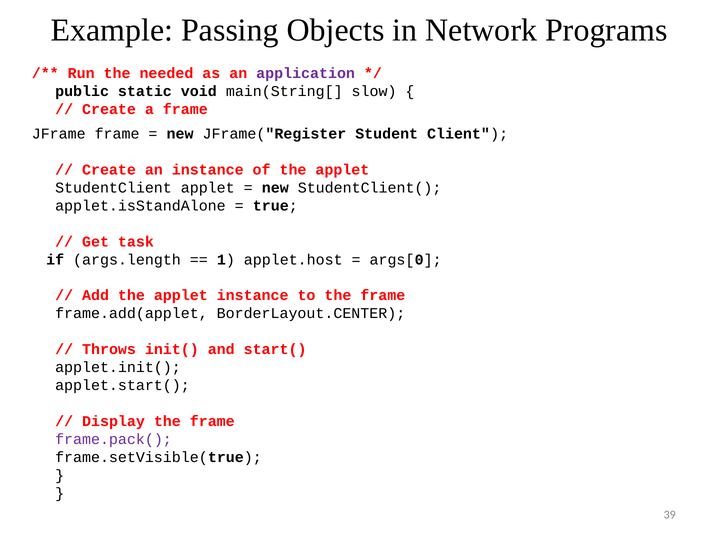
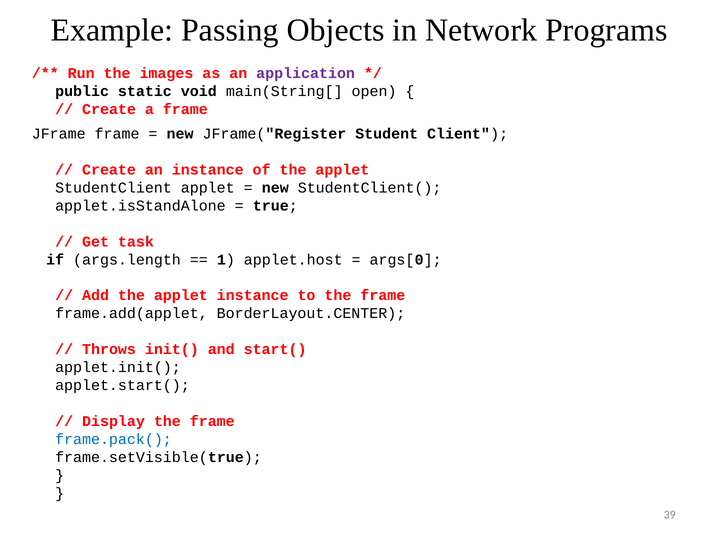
needed: needed -> images (166, 74)
slow: slow -> open (374, 92)
frame.pack( colour: purple -> blue (113, 439)
